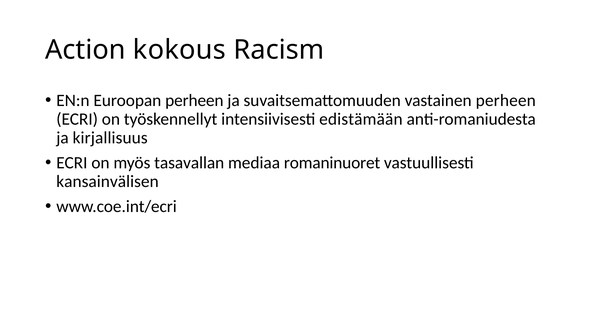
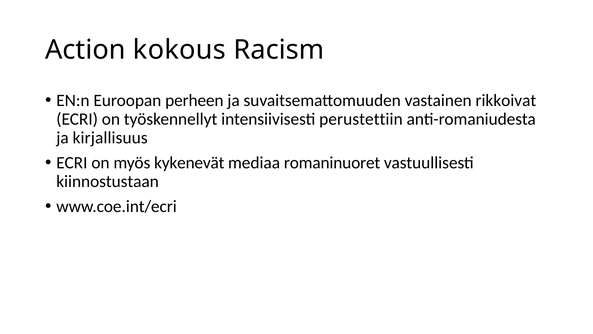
vastainen perheen: perheen -> rikkoivat (506, 100)
edistämään: edistämään -> perustettiin (361, 119)
tasavallan: tasavallan -> kykenevät (189, 162)
kansainvälisen: kansainvälisen -> kiinnostustaan (108, 181)
